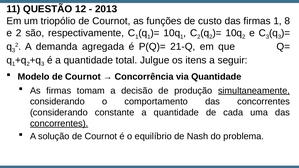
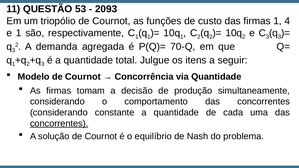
12: 12 -> 53 (81, 9)
2013: 2013 -> 2093 (106, 9)
8: 8 -> 4 (287, 21)
e 2: 2 -> 1 (19, 33)
21-Q: 21-Q -> 70-Q (183, 47)
simultaneamente underline: present -> none (254, 91)
